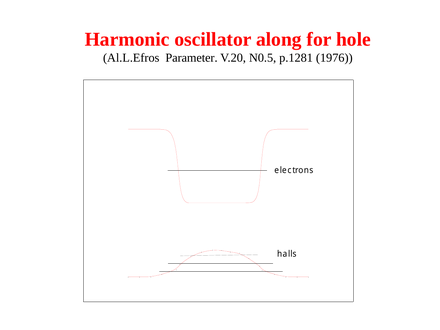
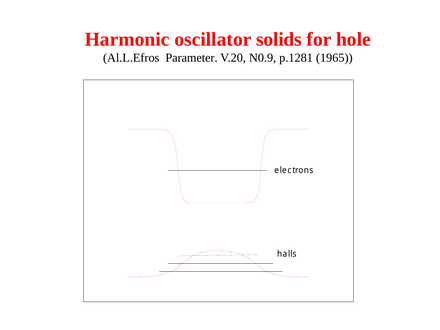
along: along -> solids (279, 39)
N0.5: N0.5 -> N0.9 (263, 58)
1976: 1976 -> 1965 (334, 58)
